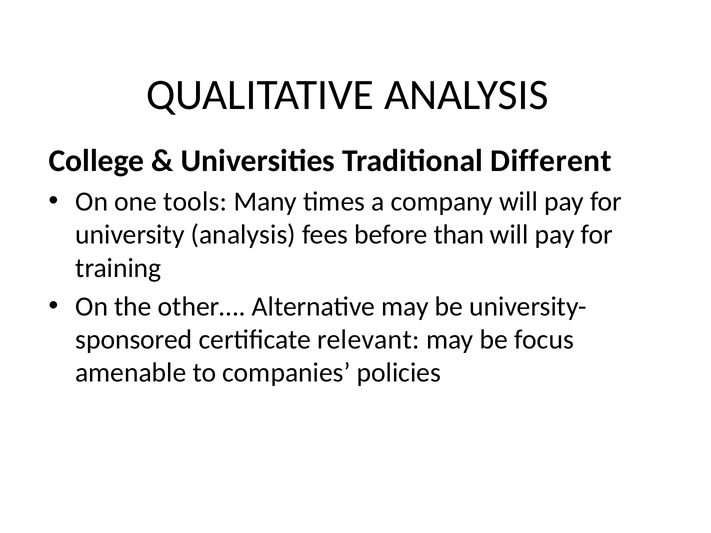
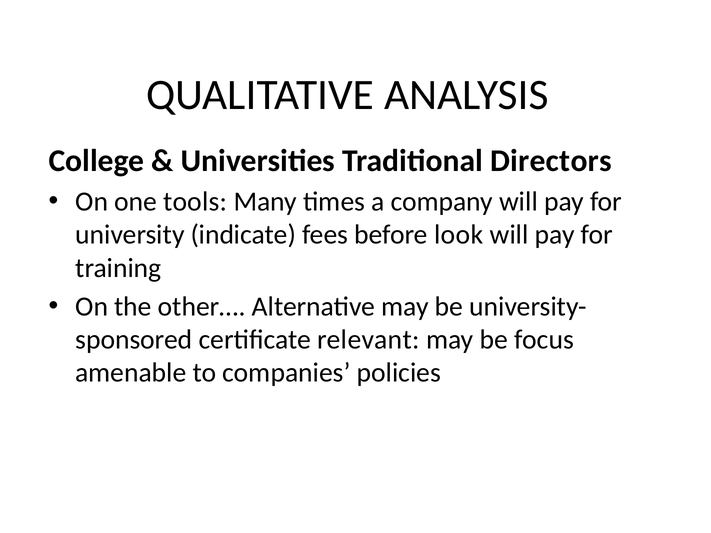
Different: Different -> Directors (551, 161)
university analysis: analysis -> indicate (243, 235)
than: than -> look (459, 235)
